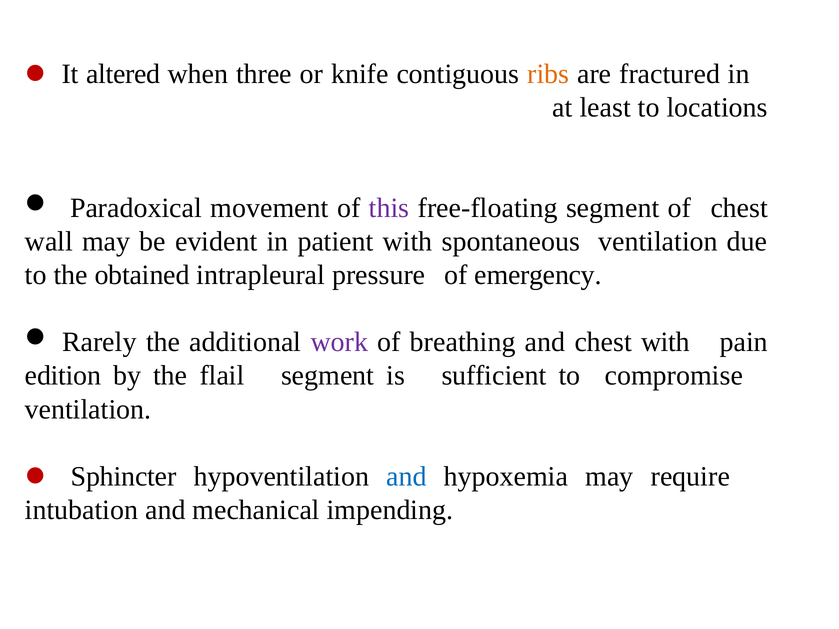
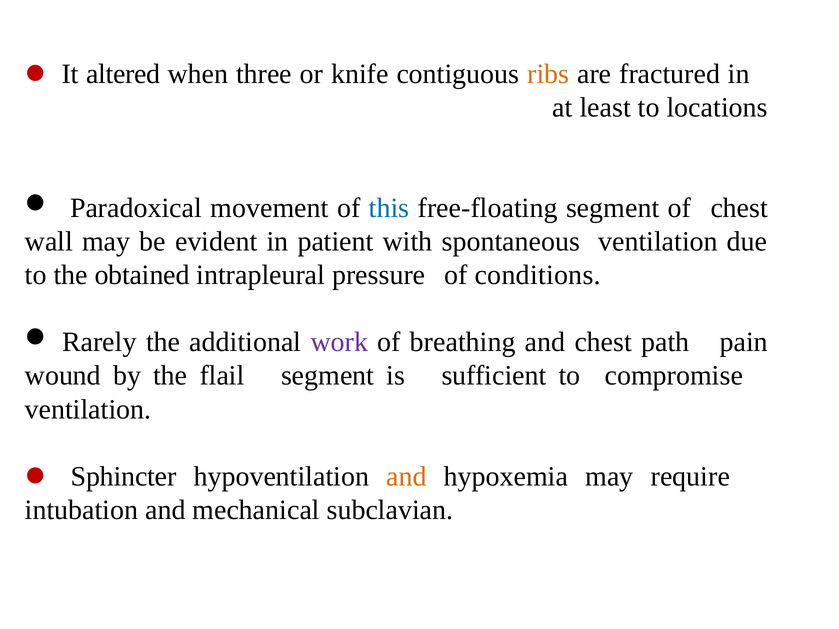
this colour: purple -> blue (389, 208)
emergency: emergency -> conditions (538, 275)
chest with: with -> path (665, 342)
edition: edition -> wound (63, 376)
and colour: blue -> orange (406, 477)
impending: impending -> subclavian (390, 510)
